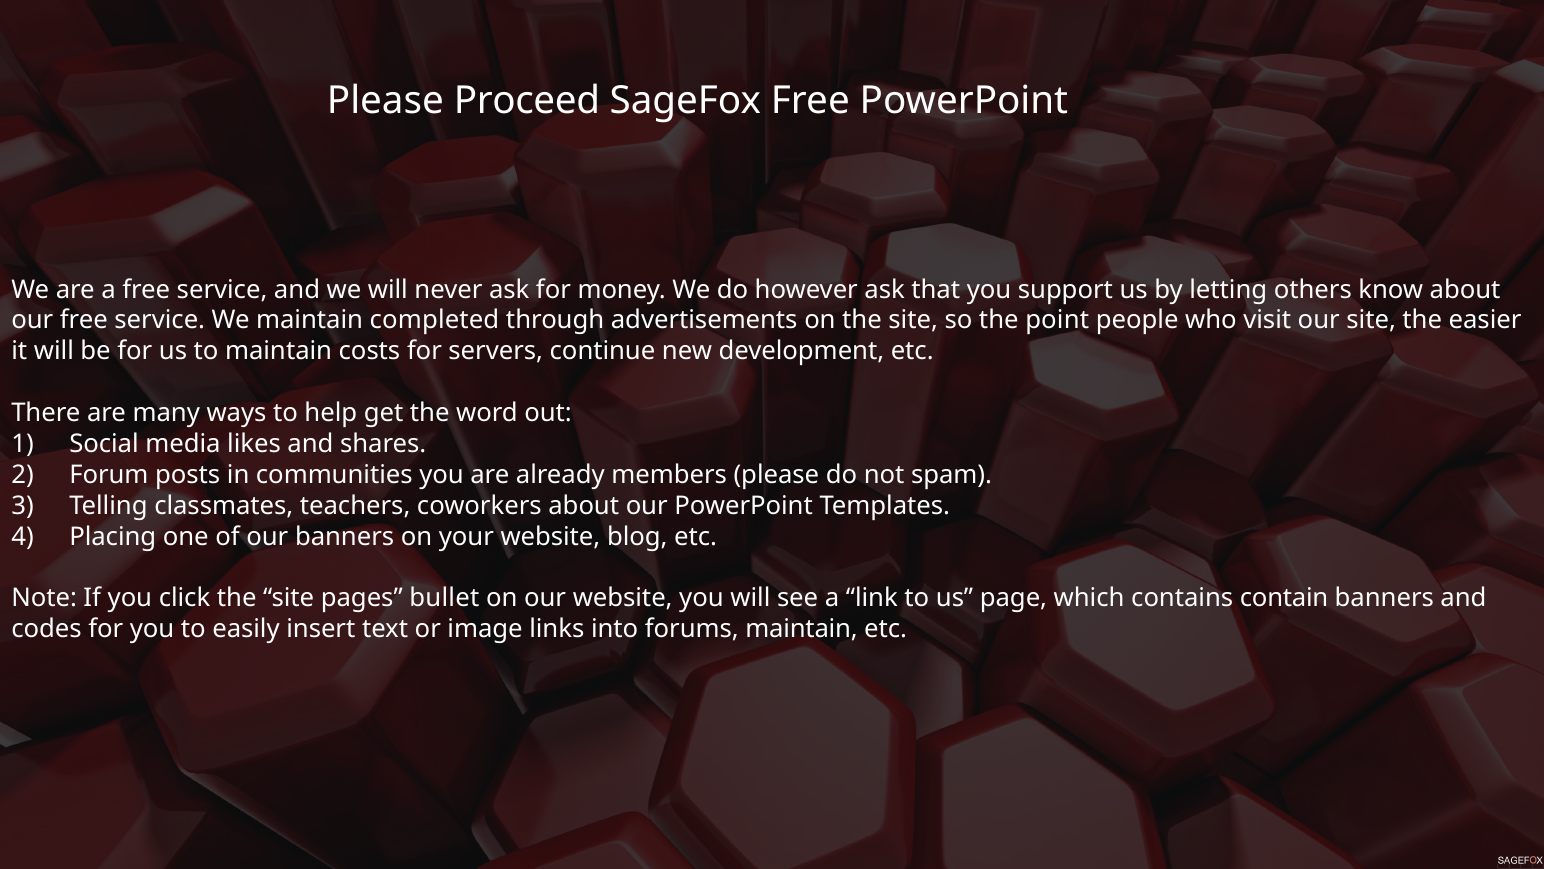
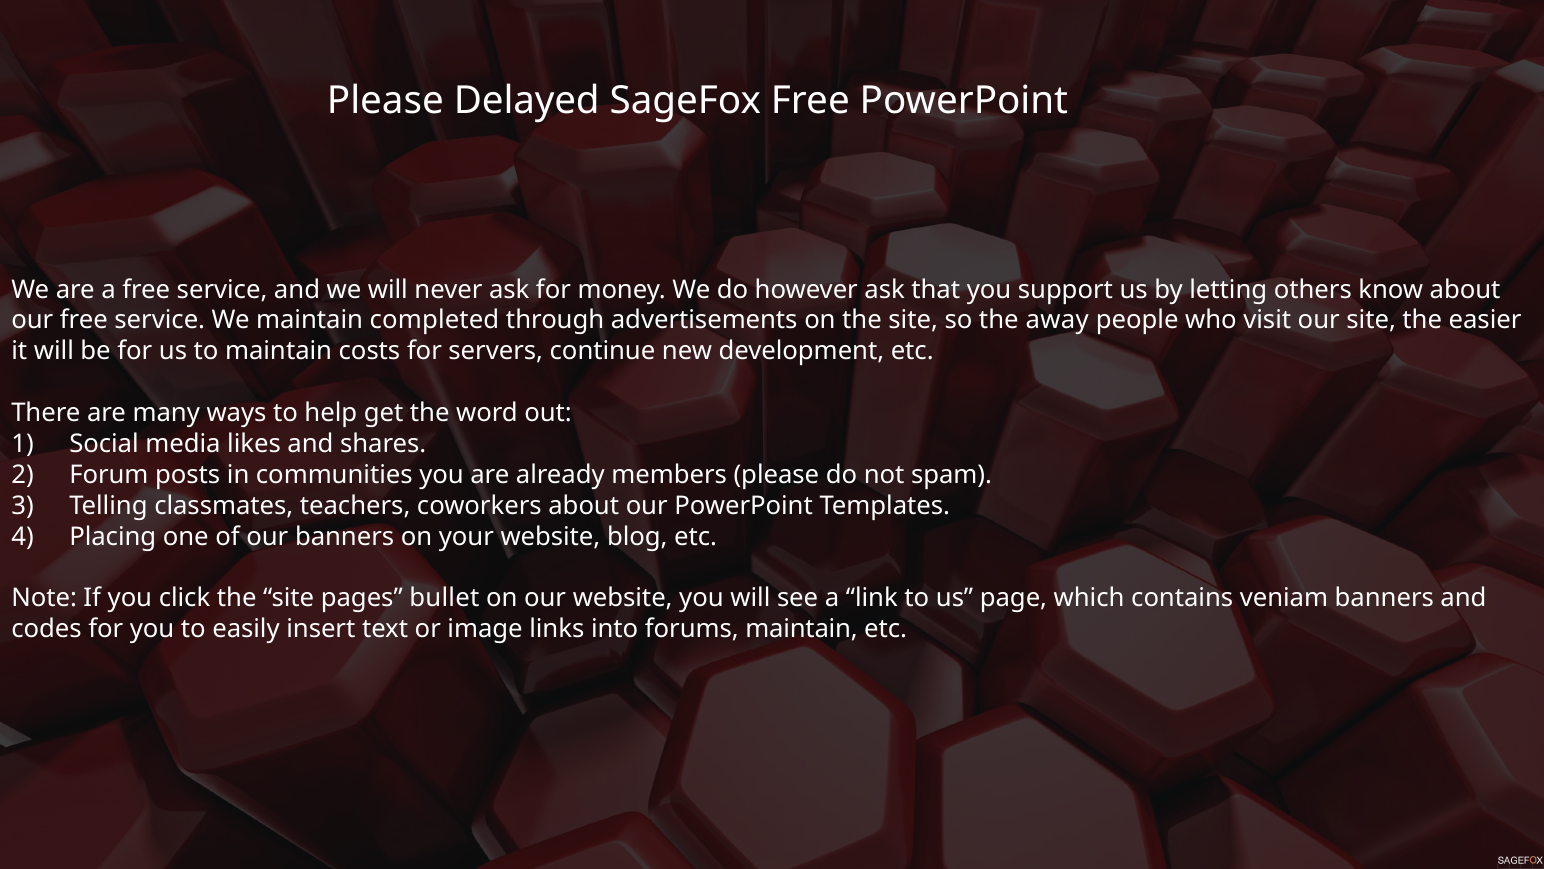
Proceed: Proceed -> Delayed (527, 101)
point: point -> away (1057, 320)
contain: contain -> veniam (1284, 598)
